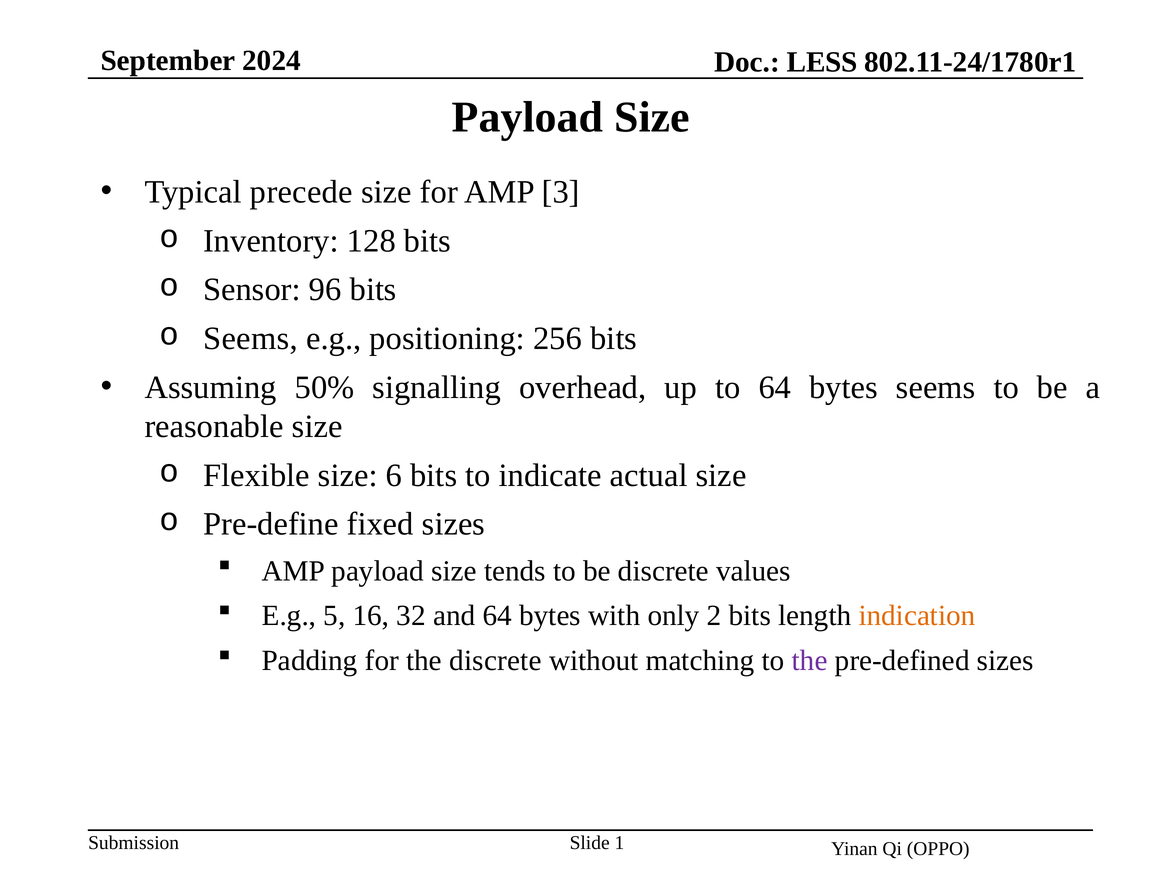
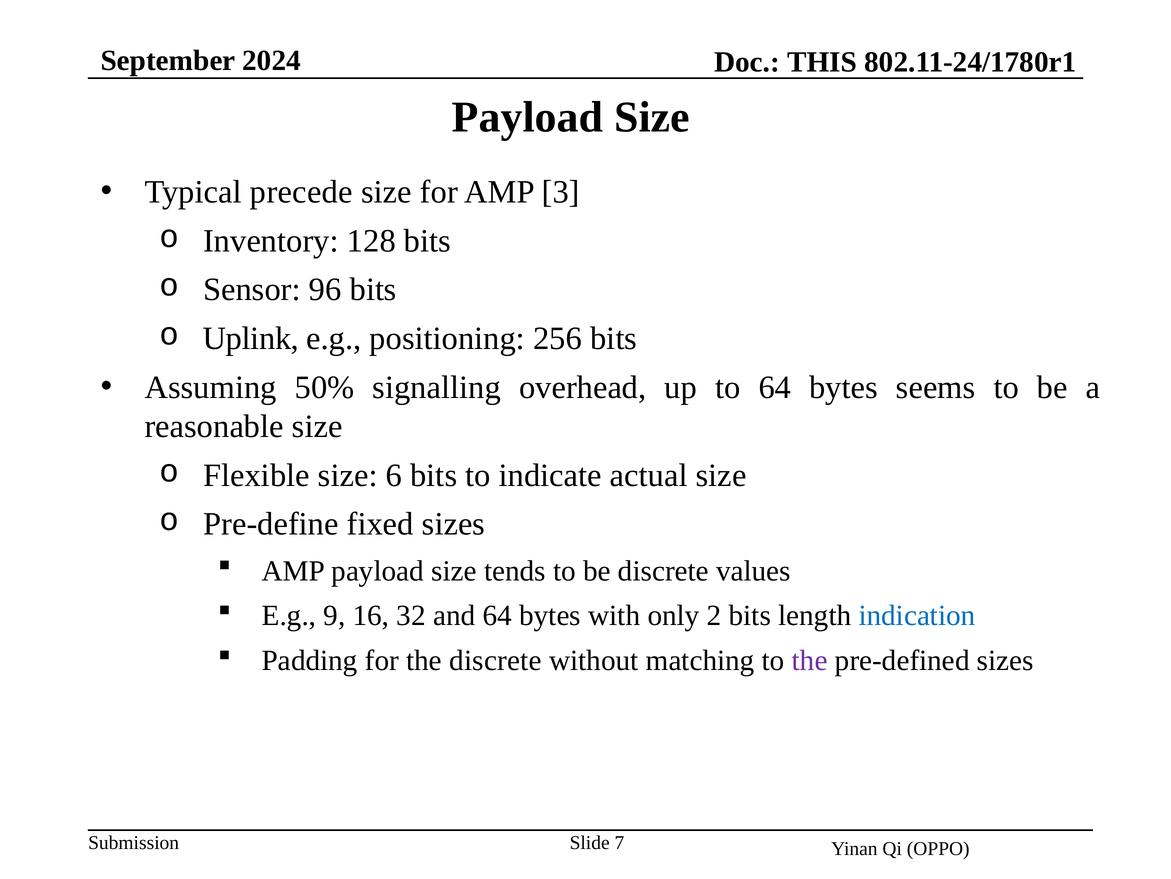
LESS: LESS -> THIS (822, 62)
Seems: Seems -> Uplink (251, 338)
5: 5 -> 9 (334, 615)
indication colour: orange -> blue (917, 615)
1: 1 -> 7 (619, 842)
